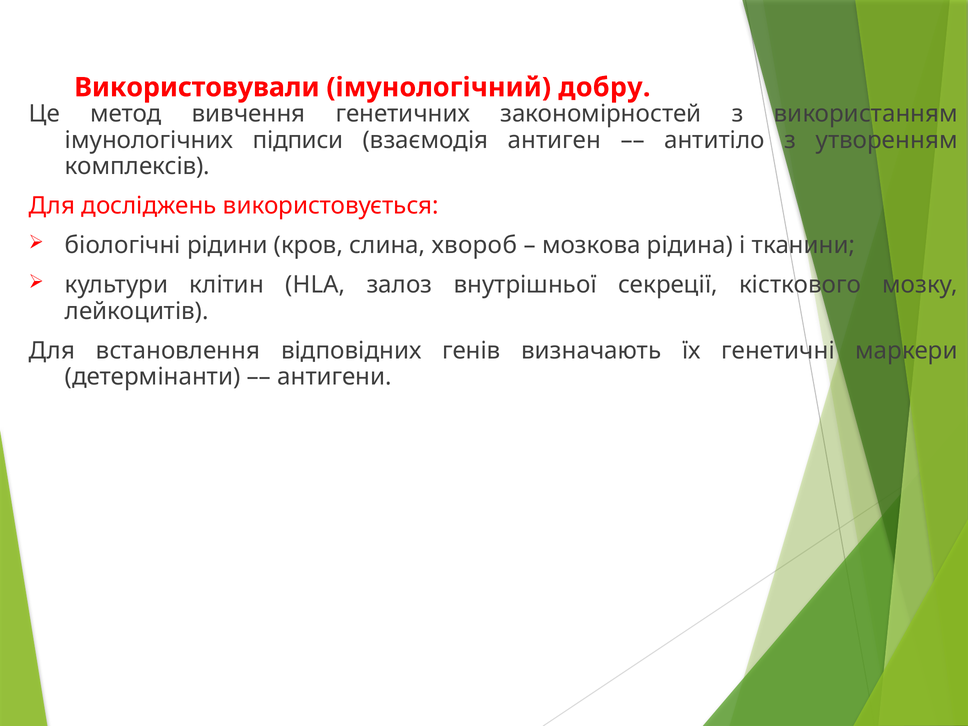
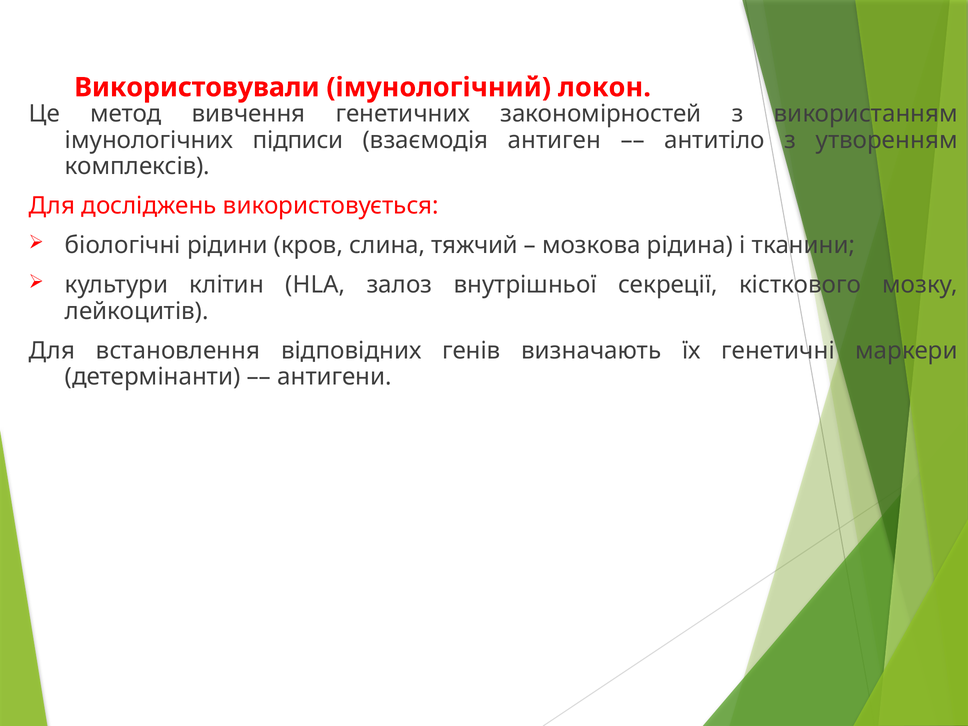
добру: добру -> локон (604, 87)
хвороб: хвороб -> тяжчий (475, 245)
